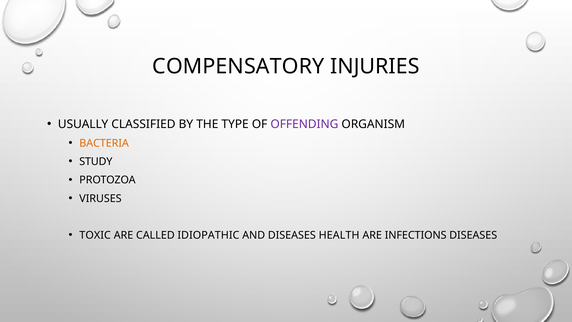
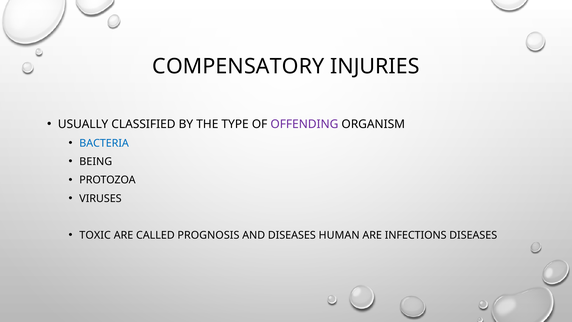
BACTERIA colour: orange -> blue (104, 143)
STUDY: STUDY -> BEING (96, 161)
IDIOPATHIC: IDIOPATHIC -> PROGNOSIS (208, 235)
HEALTH: HEALTH -> HUMAN (339, 235)
